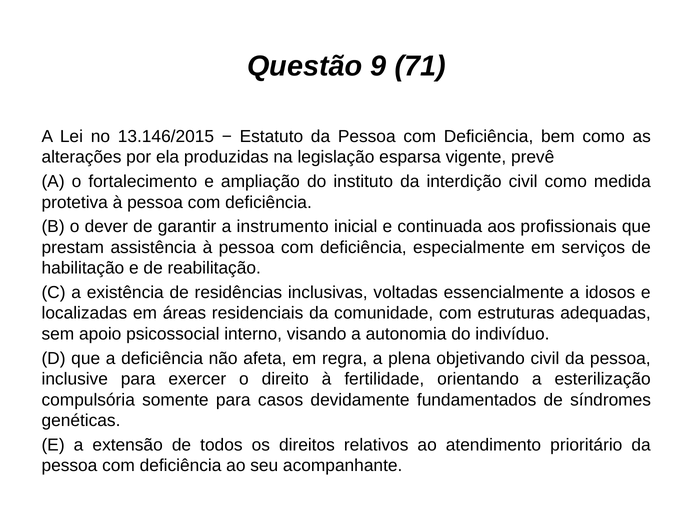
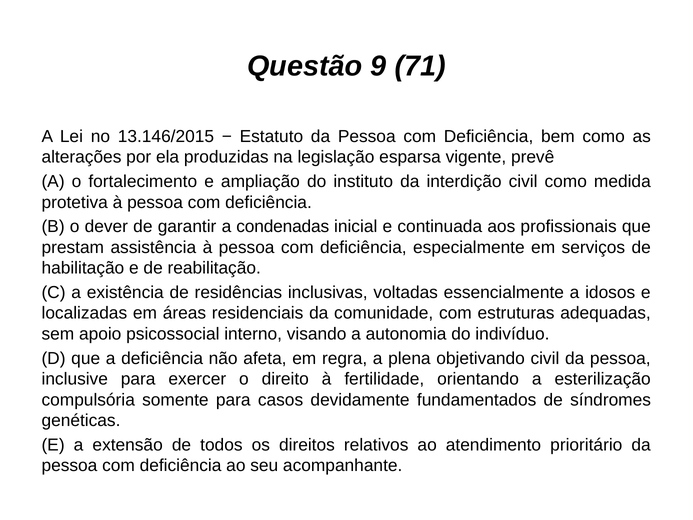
instrumento: instrumento -> condenadas (283, 226)
